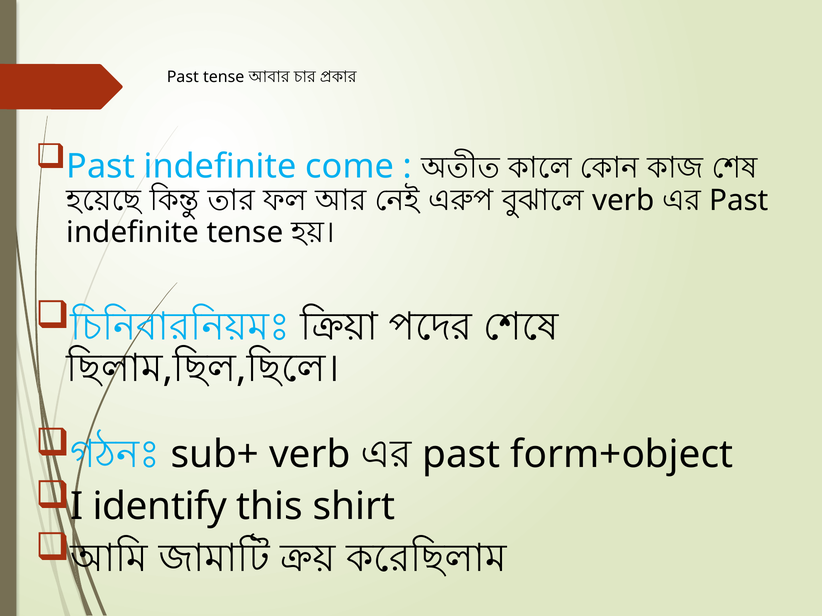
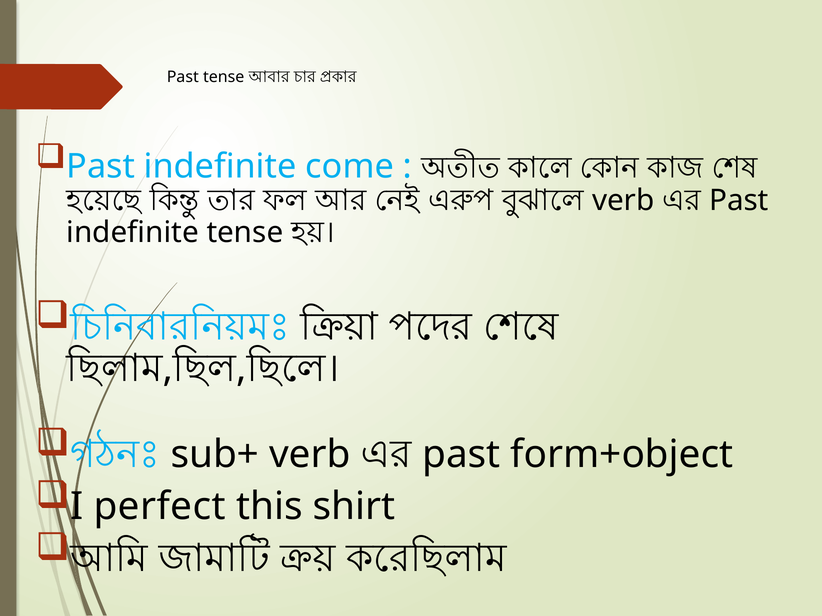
identify: identify -> perfect (160, 507)
